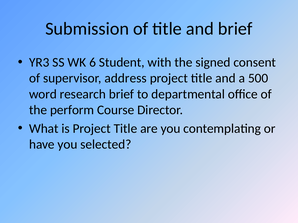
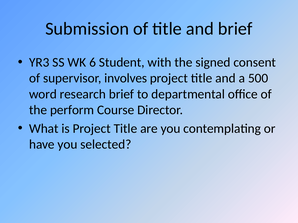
address: address -> involves (126, 78)
